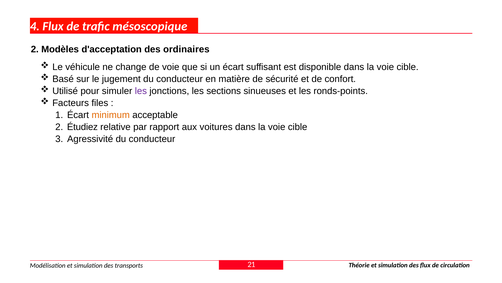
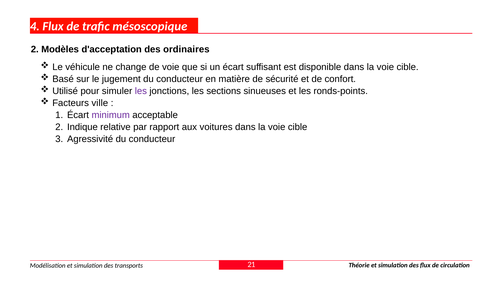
files: files -> ville (100, 103)
minimum colour: orange -> purple (111, 115)
Étudiez: Étudiez -> Indique (82, 127)
